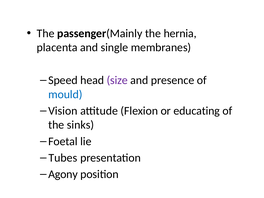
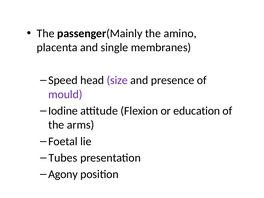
hernia: hernia -> amino (180, 33)
mould colour: blue -> purple (65, 94)
Vision: Vision -> Iodine (63, 111)
educating: educating -> education (197, 111)
sinks: sinks -> arms (81, 125)
